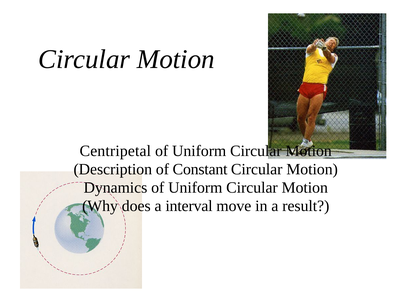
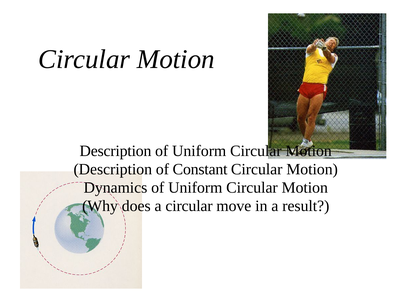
Centripetal: Centripetal -> Description (115, 151)
a interval: interval -> circular (189, 206)
